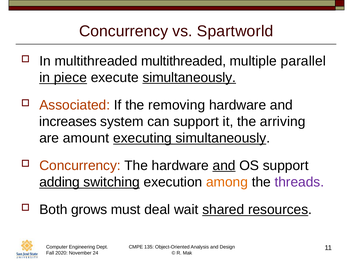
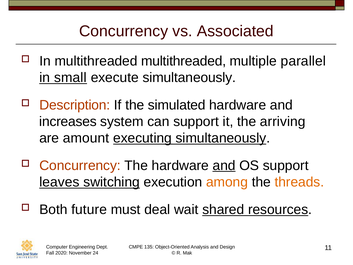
Spartworld: Spartworld -> Associated (235, 31)
piece: piece -> small (70, 77)
simultaneously underline: present -> none (189, 77)
Associated: Associated -> Description (75, 105)
removing: removing -> simulated (177, 105)
adding: adding -> leaves (59, 182)
threads colour: purple -> orange (299, 182)
grows: grows -> future (89, 209)
